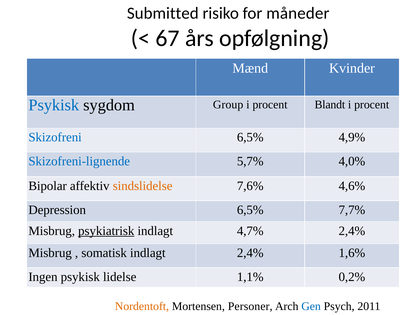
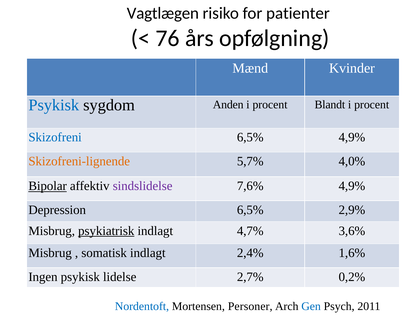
Submitted: Submitted -> Vagtlægen (163, 13)
måneder: måneder -> patienter (298, 13)
67: 67 -> 76 (168, 38)
Group: Group -> Anden (228, 105)
Skizofreni-lignende colour: blue -> orange (79, 161)
Bipolar underline: none -> present (48, 186)
sindslidelse colour: orange -> purple (143, 186)
7,6% 4,6%: 4,6% -> 4,9% (352, 186)
7,7%: 7,7% -> 2,9% (352, 210)
4,7% 2,4%: 2,4% -> 3,6% (352, 231)
1,1%: 1,1% -> 2,7% (250, 277)
Nordentoft colour: orange -> blue (142, 306)
